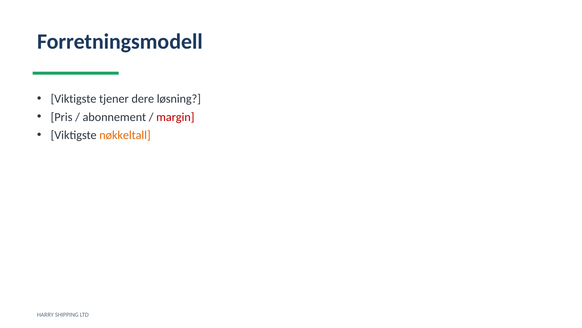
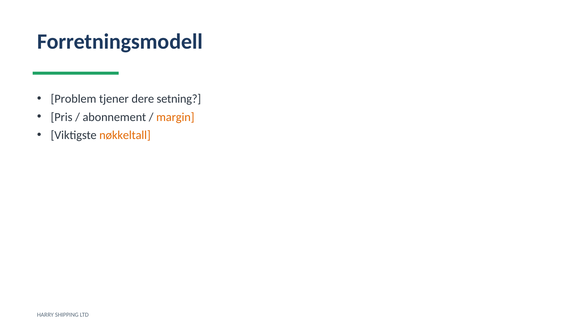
Viktigste: Viktigste -> Problem (73, 99)
løsning: løsning -> setning (179, 99)
margin colour: red -> orange (175, 117)
